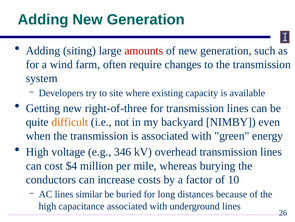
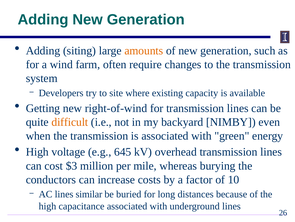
amounts colour: red -> orange (144, 50)
right-of-three: right-of-three -> right-of-wind (116, 108)
346: 346 -> 645 (123, 151)
$4: $4 -> $3 (72, 165)
